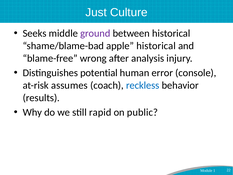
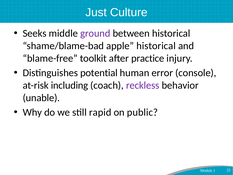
wrong: wrong -> toolkit (93, 58)
analysis: analysis -> practice (148, 58)
assumes: assumes -> including (70, 85)
reckless colour: blue -> purple (143, 85)
results: results -> unable (41, 98)
